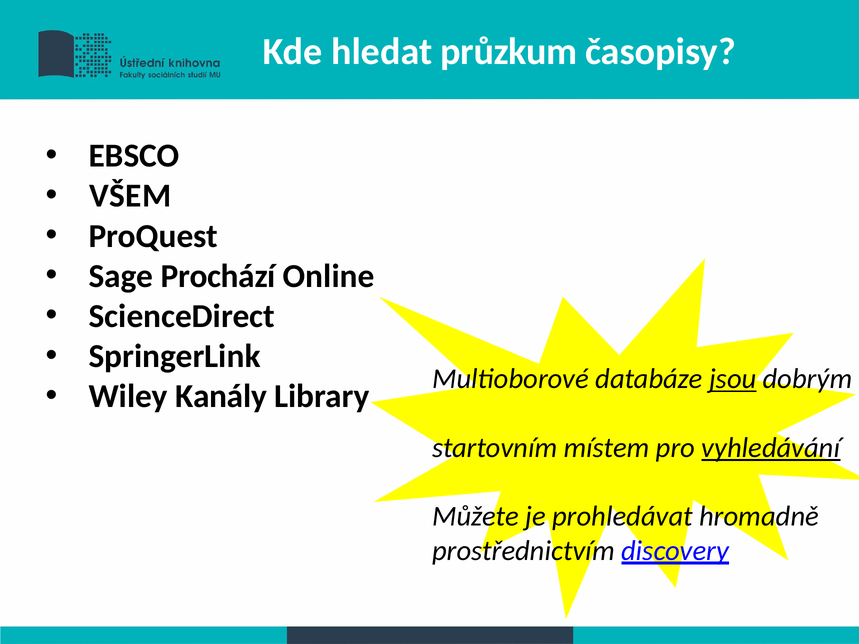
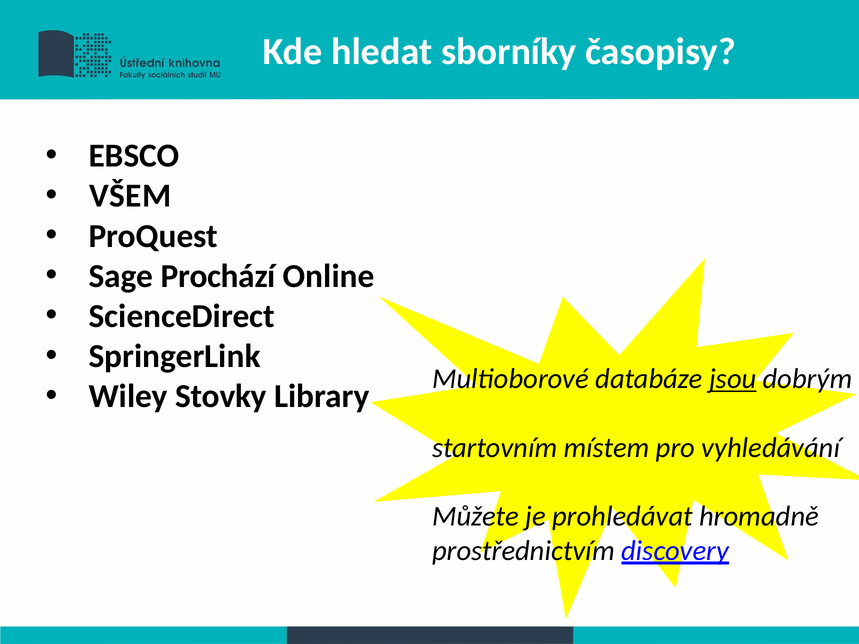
průzkum: průzkum -> sborníky (509, 52)
Kanály: Kanály -> Stovky (221, 397)
vyhledávání underline: present -> none (771, 448)
